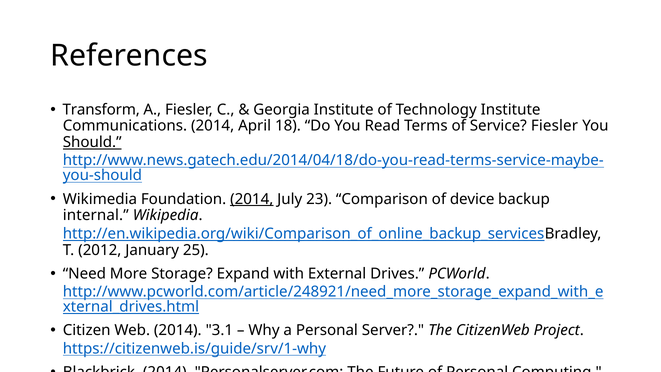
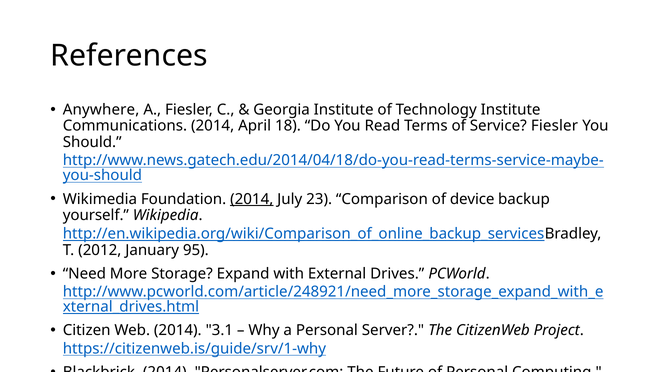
Transform: Transform -> Anywhere (101, 110)
Should underline: present -> none (92, 142)
internal: internal -> yourself (96, 215)
25: 25 -> 95 (196, 250)
